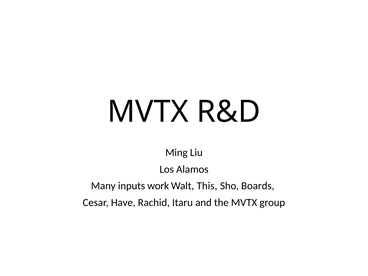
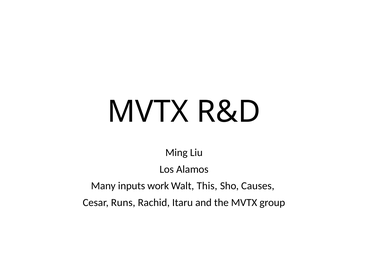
Boards: Boards -> Causes (258, 186)
Have: Have -> Runs (123, 203)
